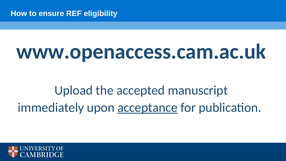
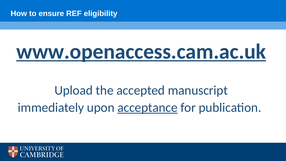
www.openaccess.cam.ac.uk underline: none -> present (141, 52)
